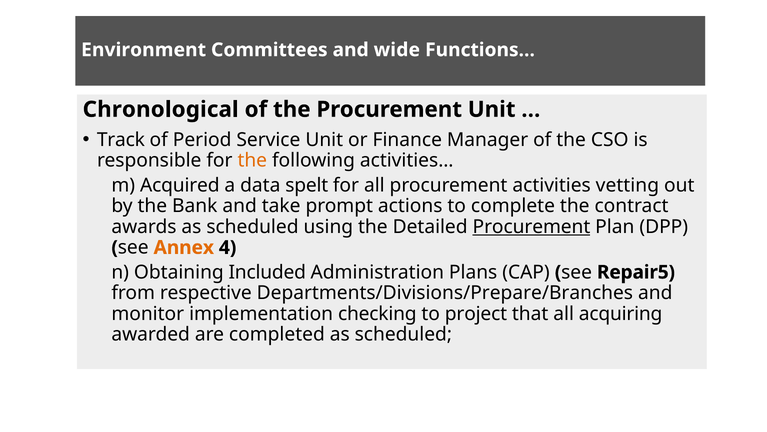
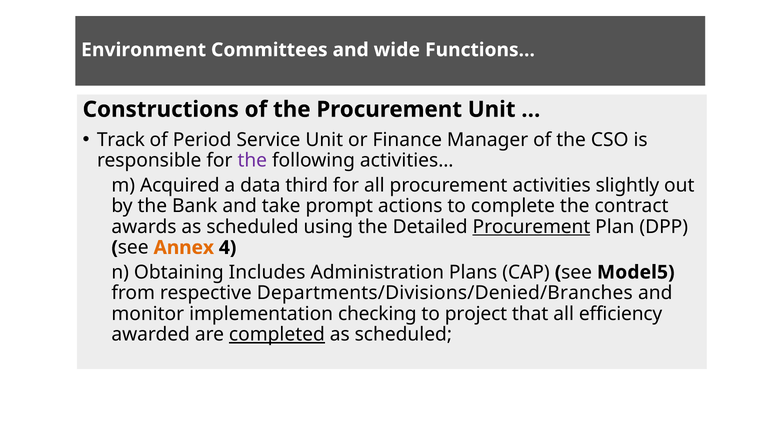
Chronological: Chronological -> Constructions (161, 109)
the colour: orange -> purple (252, 160)
spelt: spelt -> third (307, 185)
vetting: vetting -> slightly (627, 185)
Included: Included -> Includes (267, 272)
Repair5: Repair5 -> Model5 (636, 272)
Departments/Divisions/Prepare/Branches: Departments/Divisions/Prepare/Branches -> Departments/Divisions/Denied/Branches (445, 293)
acquiring: acquiring -> efficiency (621, 313)
completed underline: none -> present (277, 334)
